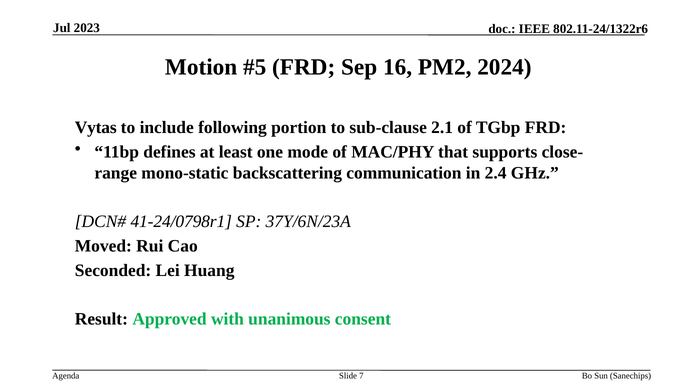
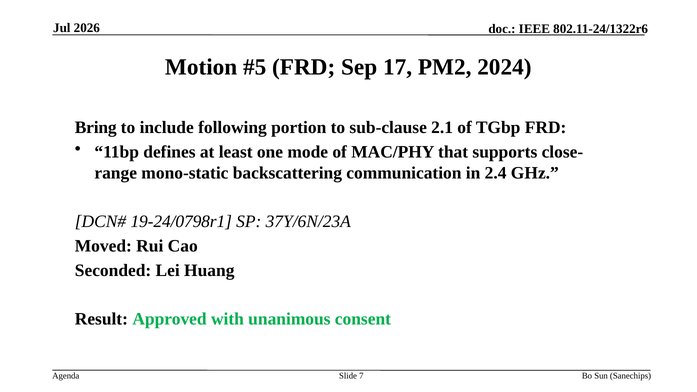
2023: 2023 -> 2026 (87, 28)
16: 16 -> 17 (398, 67)
Vytas: Vytas -> Bring (96, 127)
41-24/0798r1: 41-24/0798r1 -> 19-24/0798r1 (181, 222)
